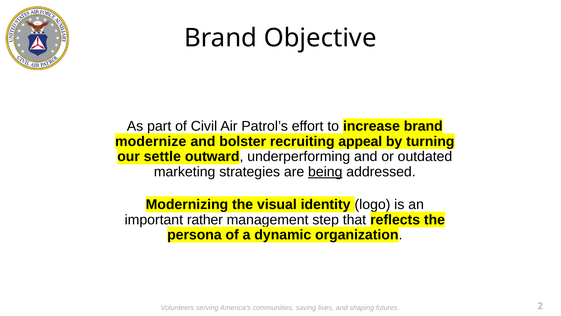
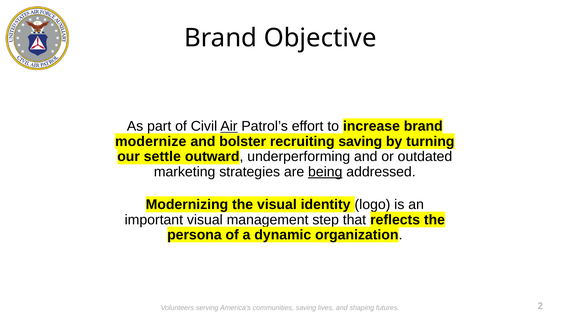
Air underline: none -> present (229, 126)
recruiting appeal: appeal -> saving (360, 141)
important rather: rather -> visual (205, 219)
